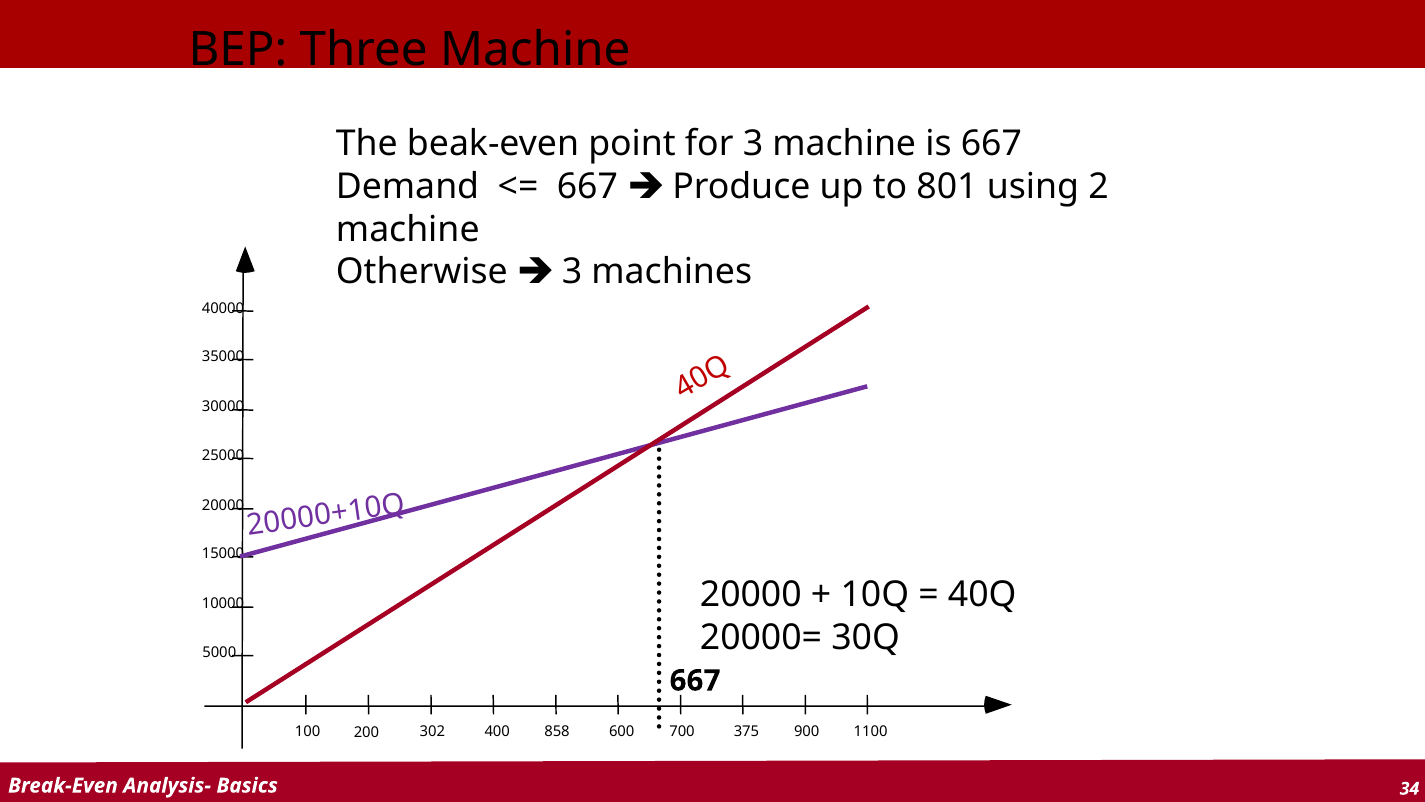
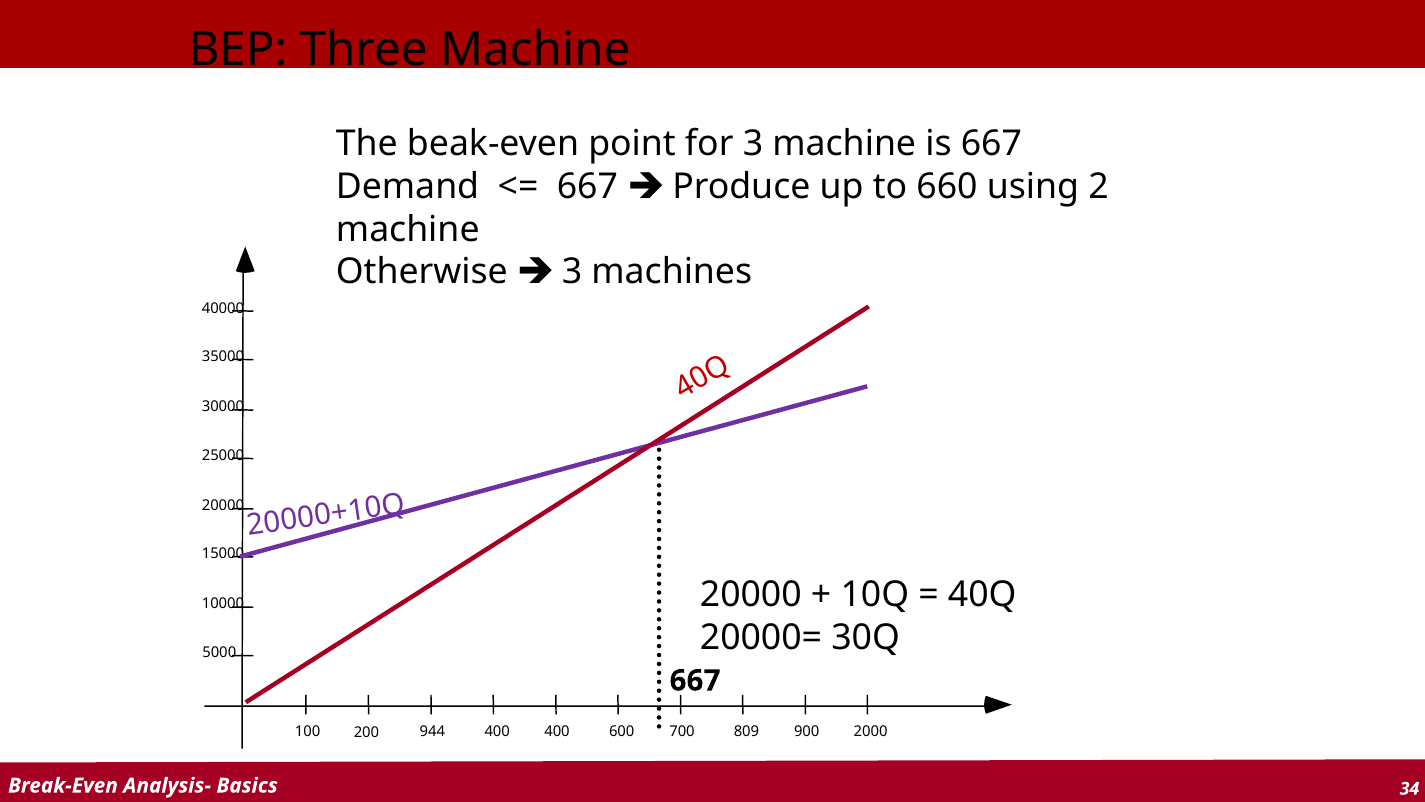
801: 801 -> 660 (947, 187)
302: 302 -> 944 (432, 731)
400 858: 858 -> 400 (557, 731)
375: 375 -> 809 (746, 731)
1100: 1100 -> 2000 (871, 731)
